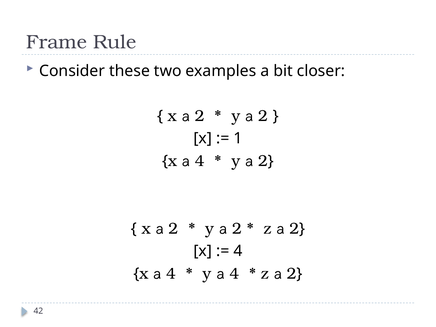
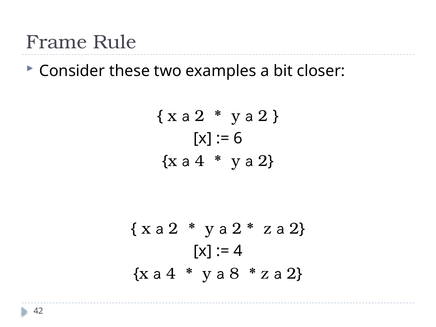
1: 1 -> 6 (238, 138)
4: 4 -> 8 (234, 274)
